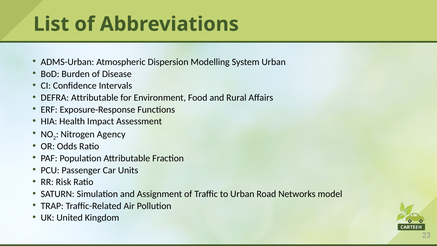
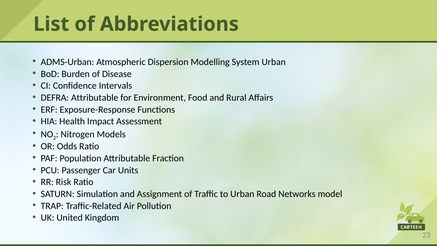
Agency: Agency -> Models (111, 134)
